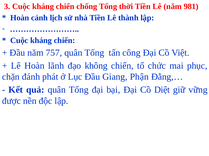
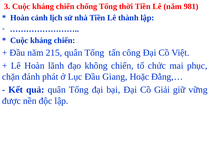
757: 757 -> 215 (54, 53)
Phận: Phận -> Hoặc (139, 77)
Diệt: Diệt -> Giải (162, 90)
